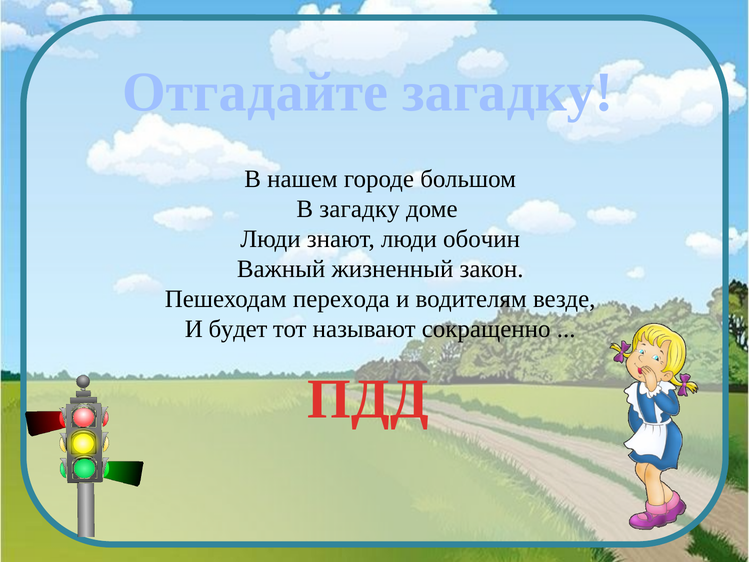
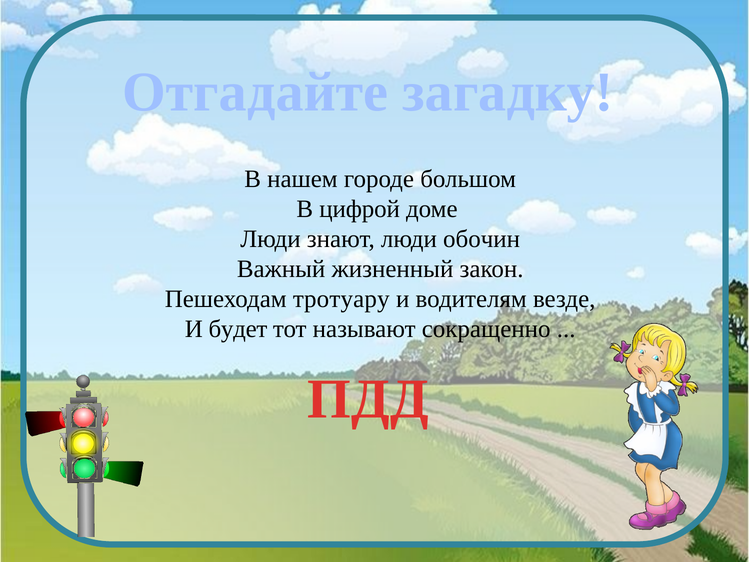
В загадку: загадку -> цифрой (360, 209)
перехода: перехода -> тротуару (341, 299)
